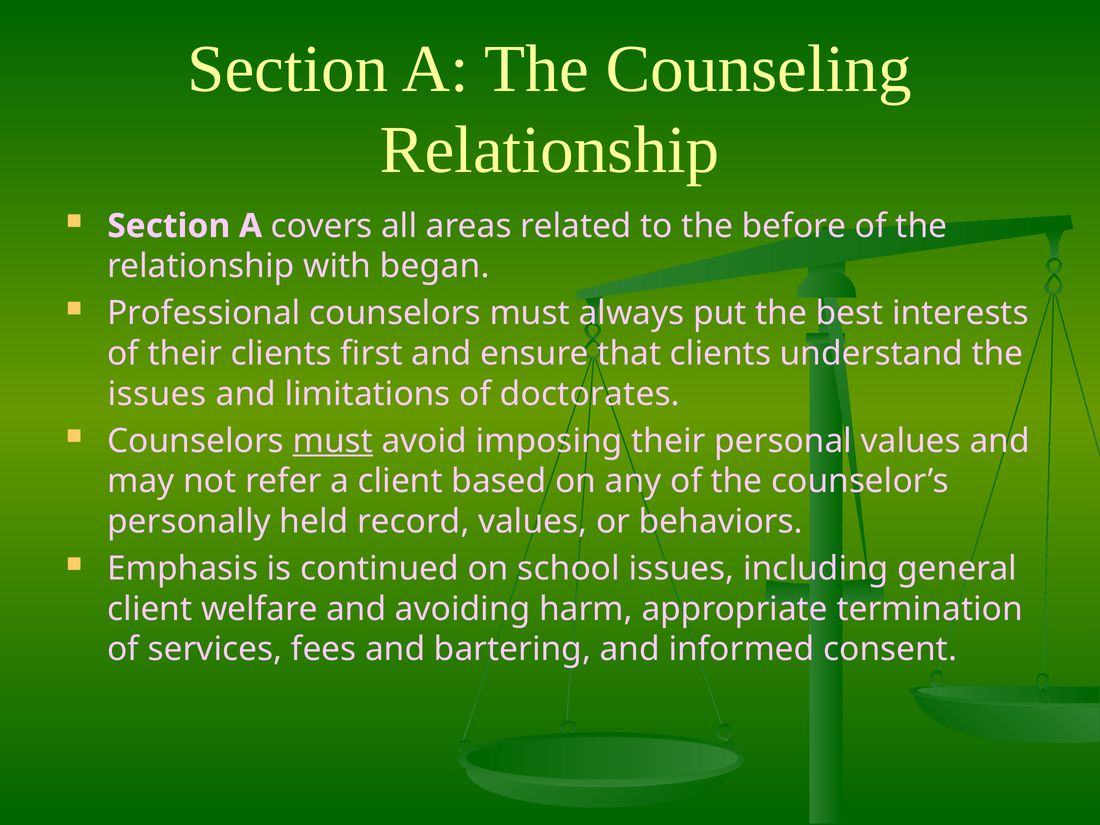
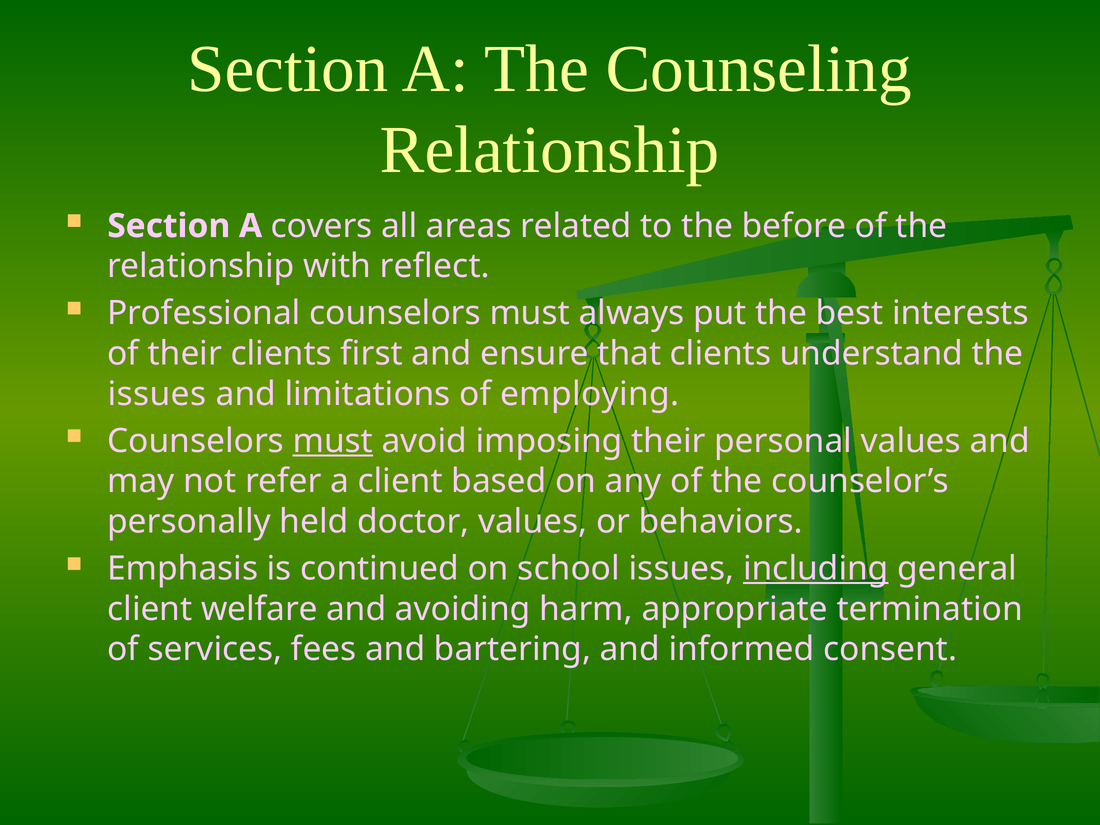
began: began -> reflect (435, 266)
doctorates: doctorates -> employing (590, 394)
record: record -> doctor (413, 522)
including underline: none -> present (816, 569)
